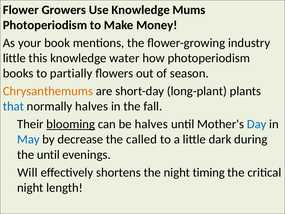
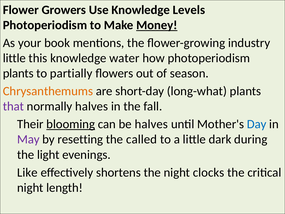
Mums: Mums -> Levels (189, 10)
Money underline: none -> present (157, 25)
books: books -> plants (18, 73)
long-plant: long-plant -> long-what (197, 91)
that colour: blue -> purple (13, 106)
May colour: blue -> purple (28, 139)
decrease: decrease -> resetting (80, 139)
the until: until -> light (48, 154)
Will: Will -> Like (27, 172)
timing: timing -> clocks (209, 172)
